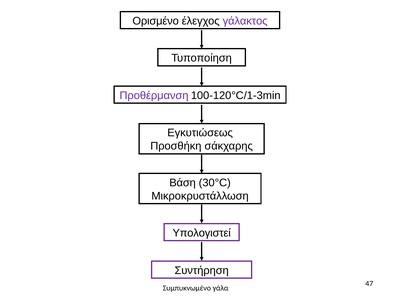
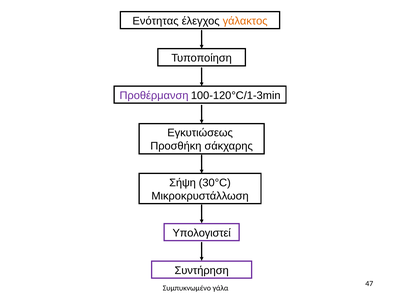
Ορισμένο: Ορισμένο -> Ενότητας (156, 21)
γάλακτος colour: purple -> orange (245, 21)
Βάση: Βάση -> Σήψη (183, 183)
